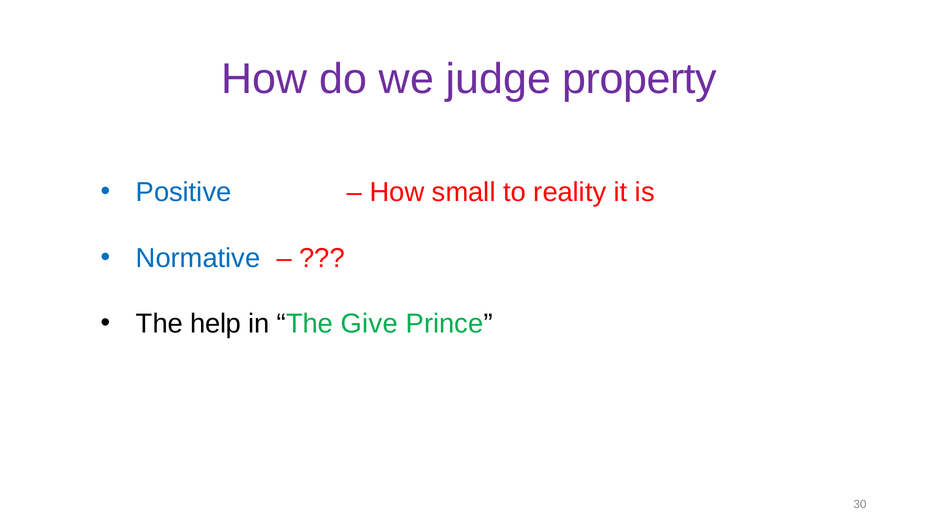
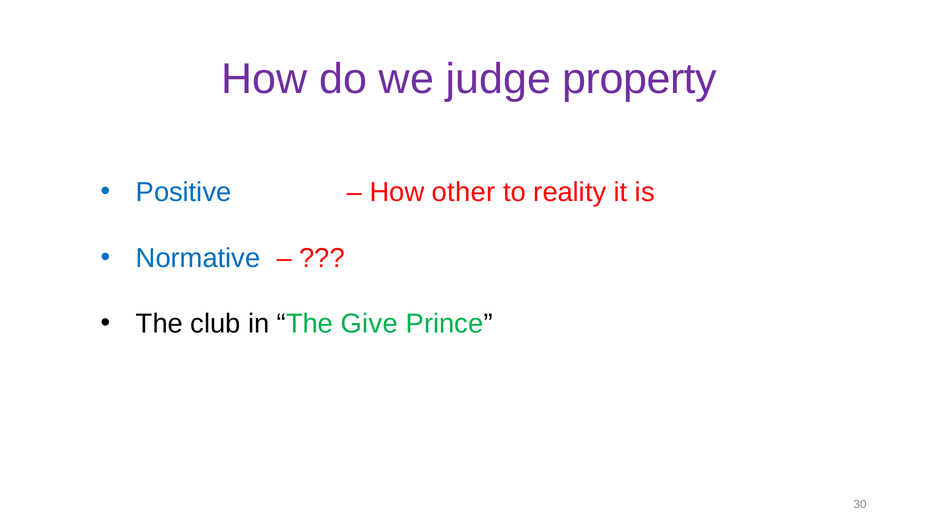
small: small -> other (464, 192)
help: help -> club (216, 324)
